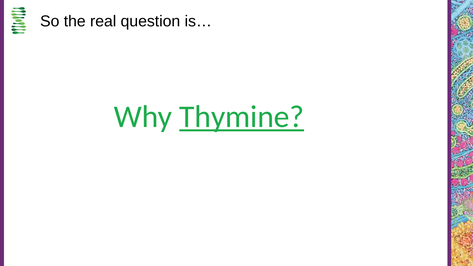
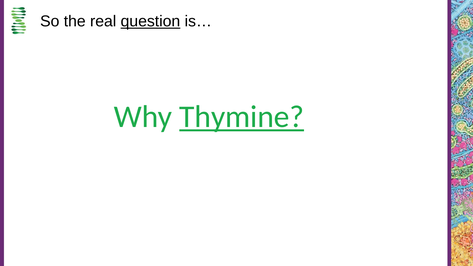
question underline: none -> present (150, 21)
